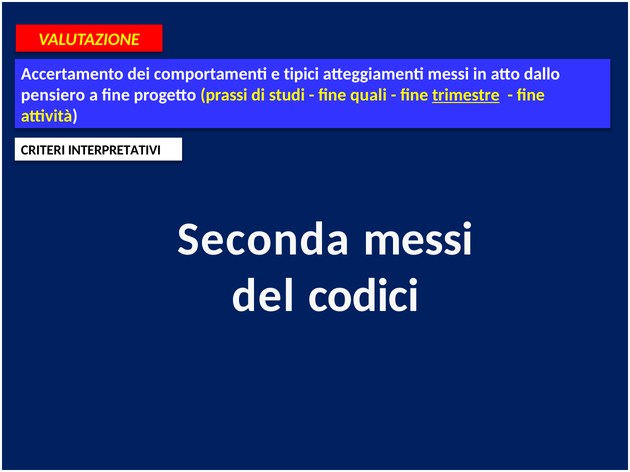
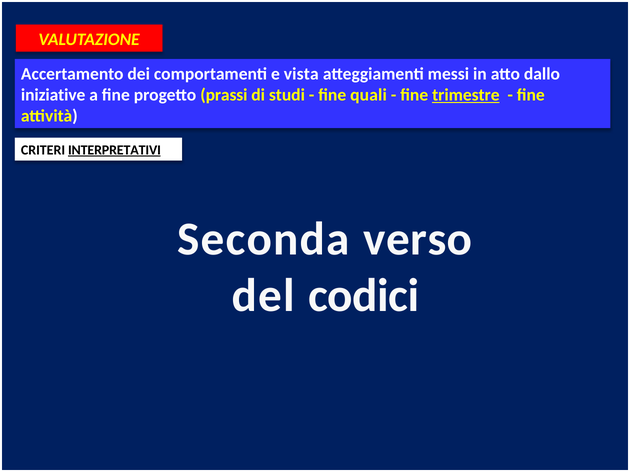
tipici: tipici -> vista (301, 74)
pensiero: pensiero -> iniziative (53, 95)
INTERPRETATIVI underline: none -> present (114, 150)
Seconda messi: messi -> verso (418, 239)
